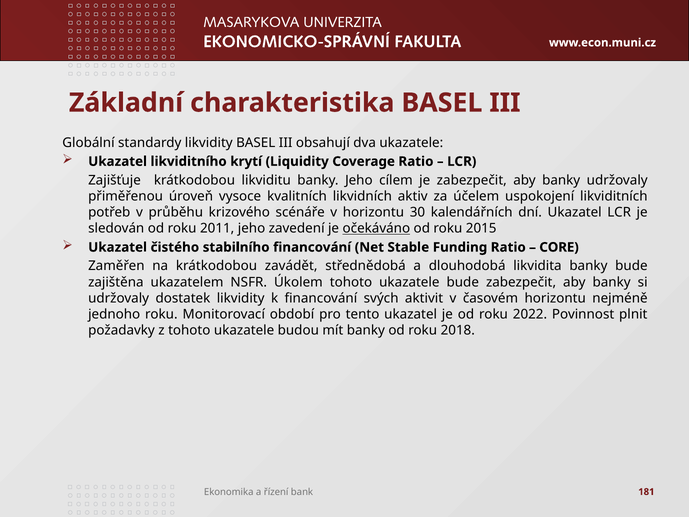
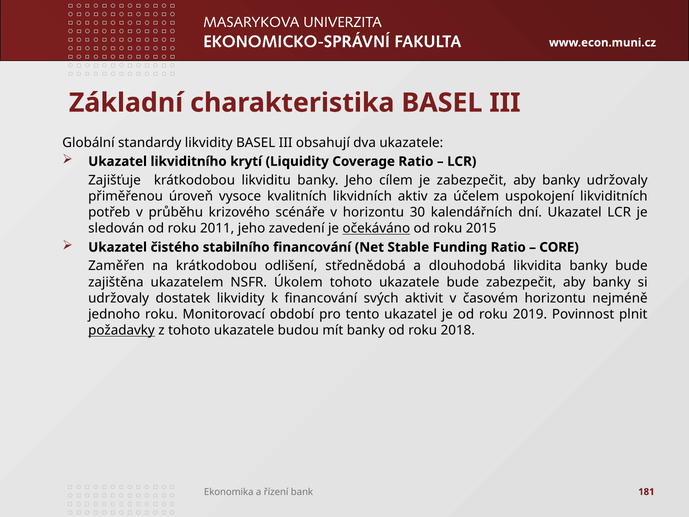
zavádět: zavádět -> odlišení (291, 266)
2022: 2022 -> 2019 (530, 314)
požadavky underline: none -> present (121, 330)
